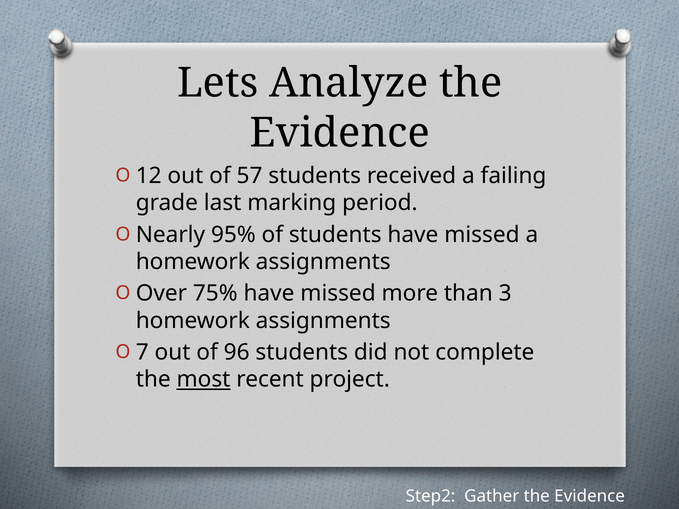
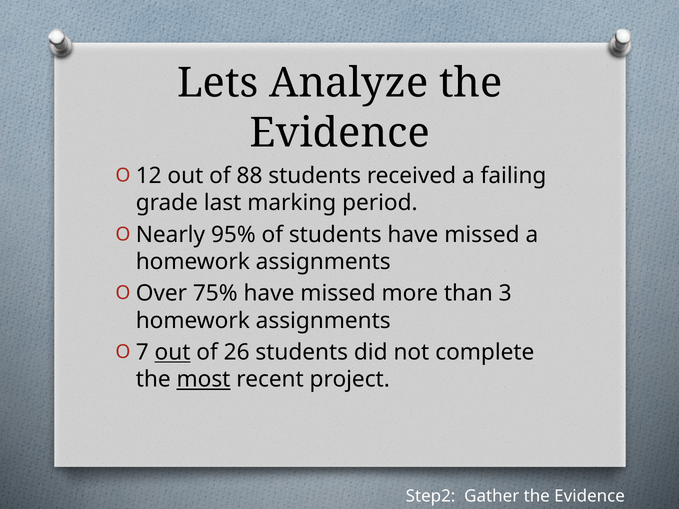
57: 57 -> 88 (250, 176)
out underline: none -> present (173, 352)
96: 96 -> 26 (237, 352)
